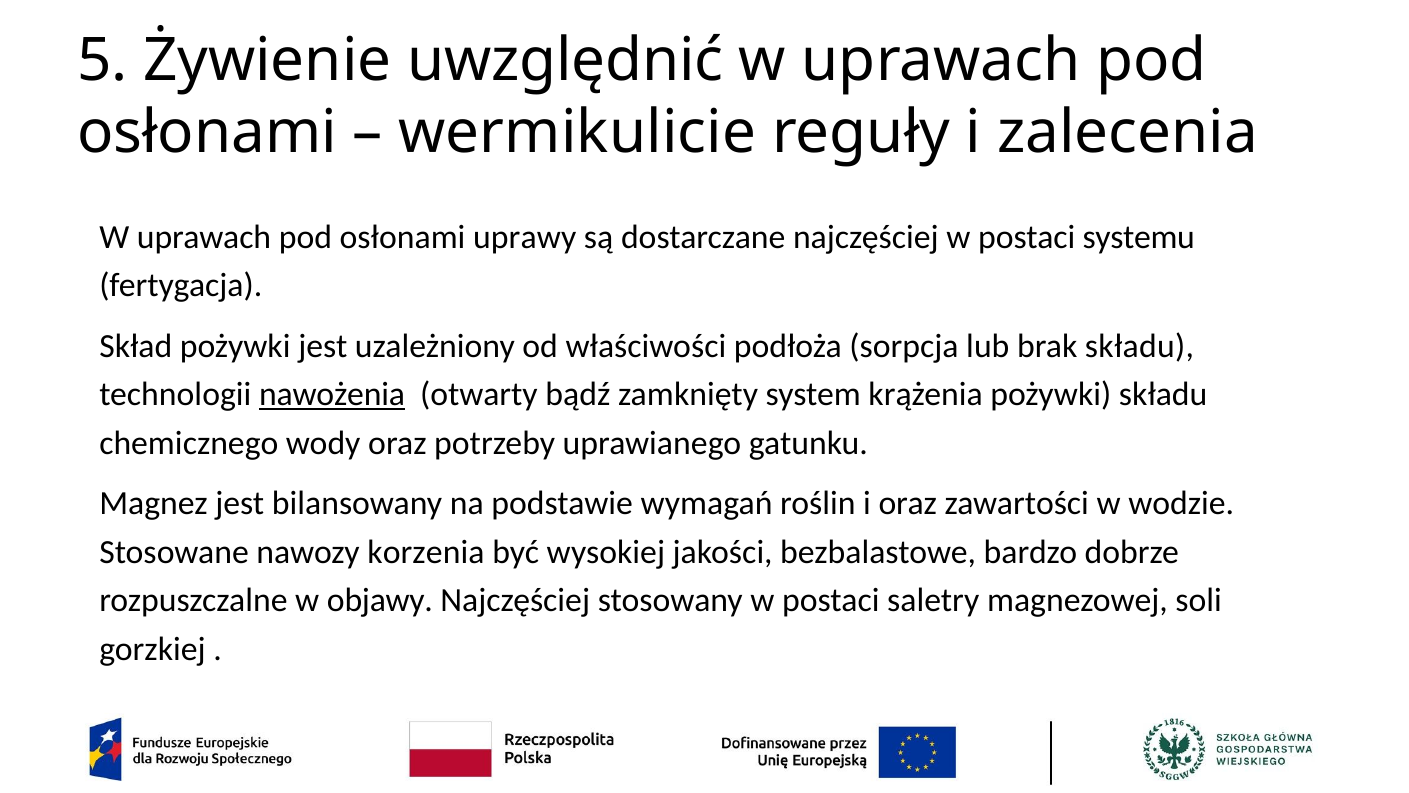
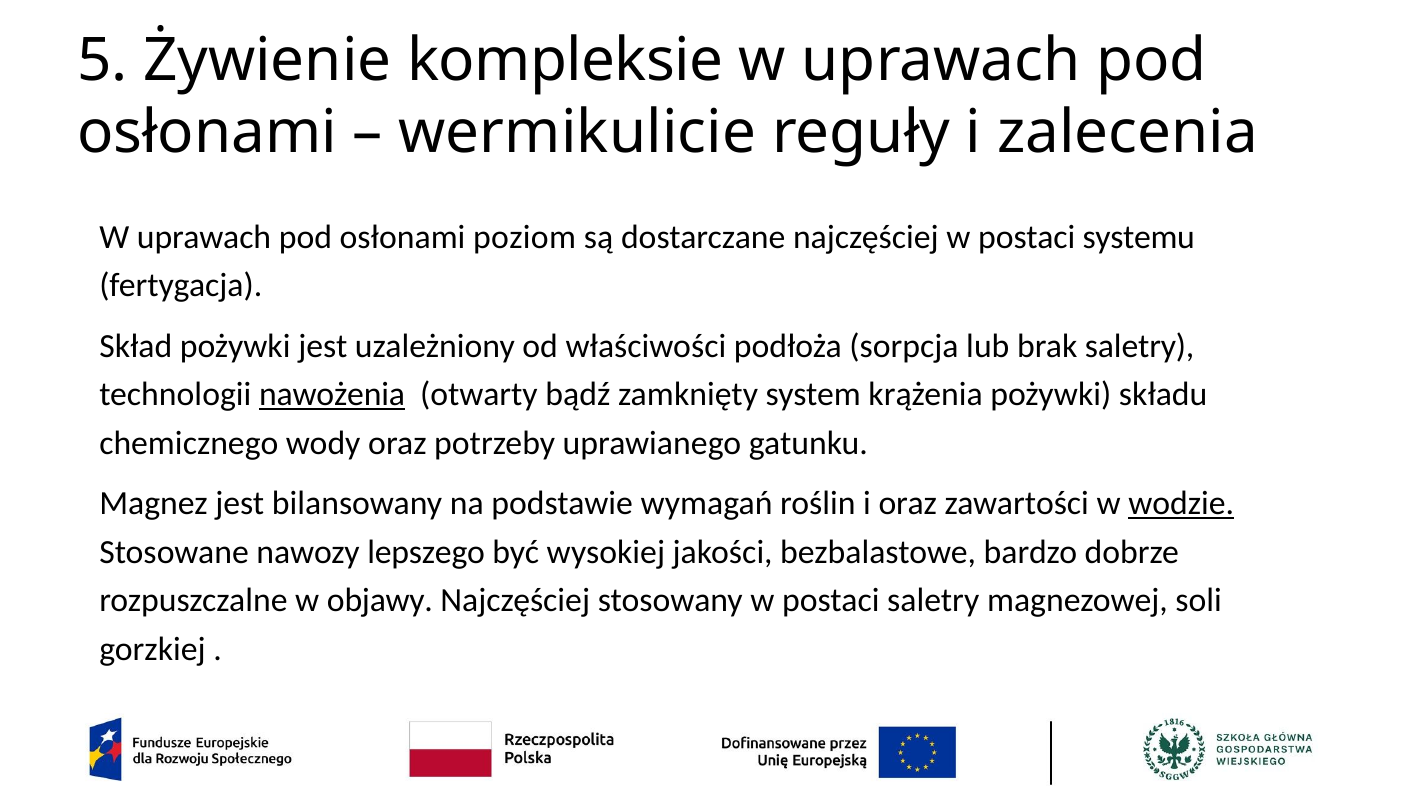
uwzględnić: uwzględnić -> kompleksie (565, 60)
uprawy: uprawy -> poziom (525, 237)
brak składu: składu -> saletry (1140, 346)
wodzie underline: none -> present (1181, 503)
korzenia: korzenia -> lepszego (426, 552)
